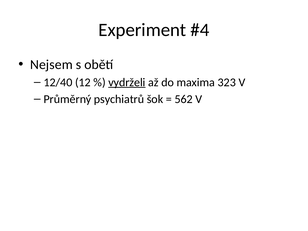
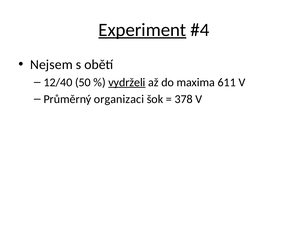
Experiment underline: none -> present (142, 30)
12: 12 -> 50 (83, 82)
323: 323 -> 611 (227, 82)
psychiatrů: psychiatrů -> organizaci (119, 99)
562: 562 -> 378 (184, 99)
